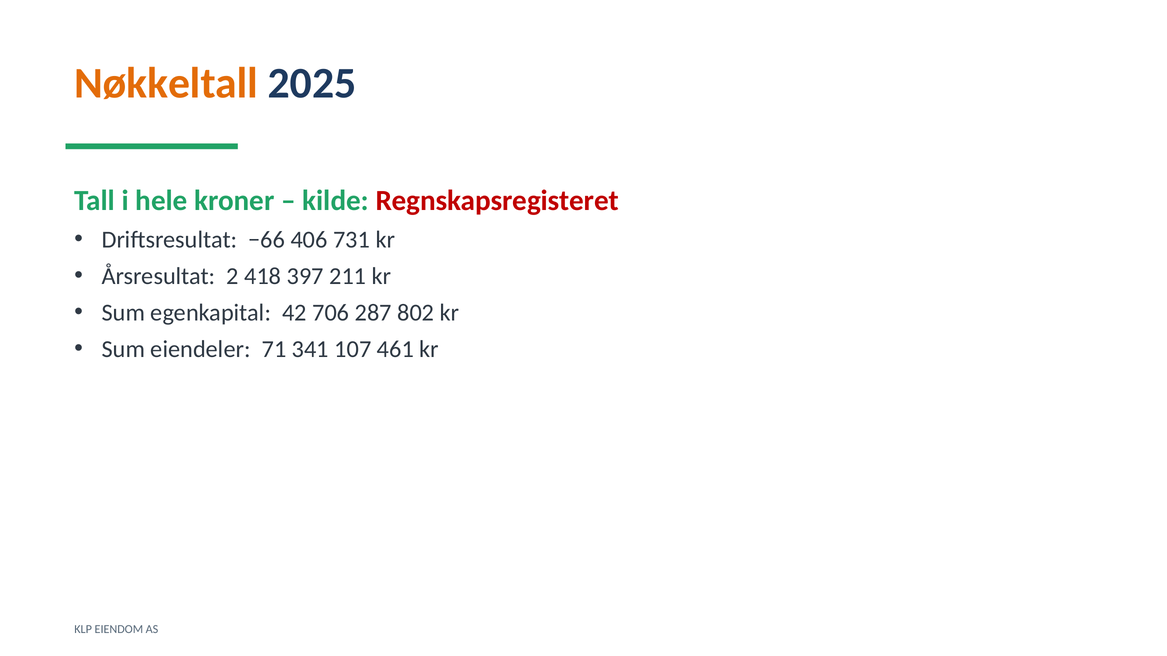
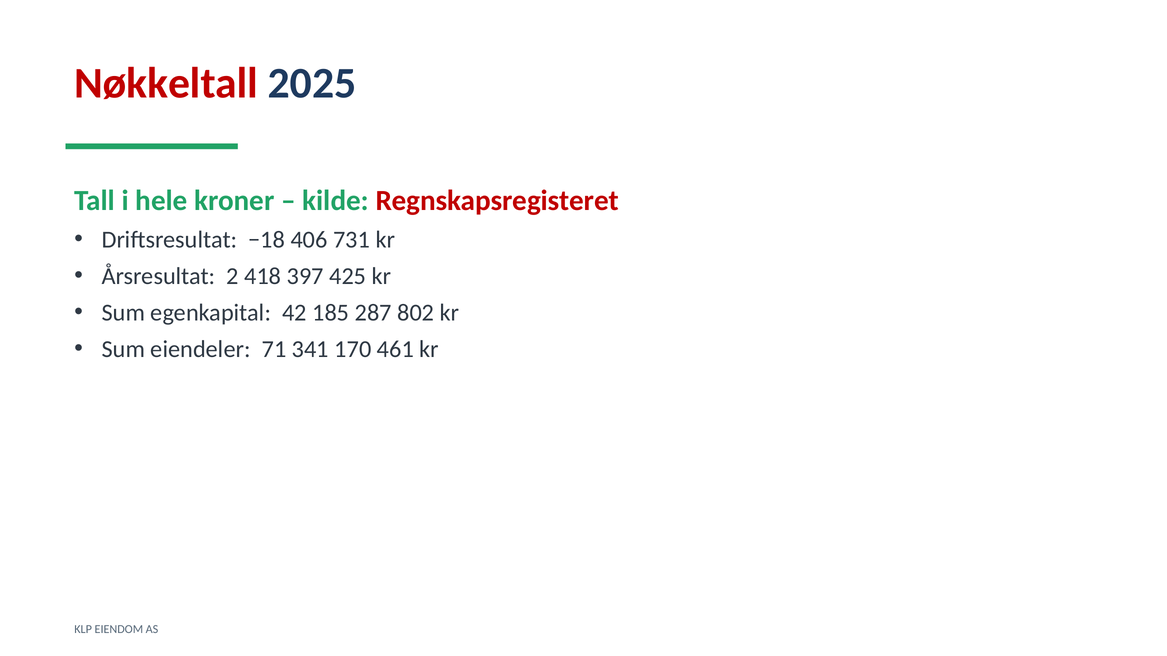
Nøkkeltall colour: orange -> red (166, 83)
−66: −66 -> −18 (267, 240)
211: 211 -> 425 (348, 276)
706: 706 -> 185 (331, 313)
107: 107 -> 170 (353, 349)
